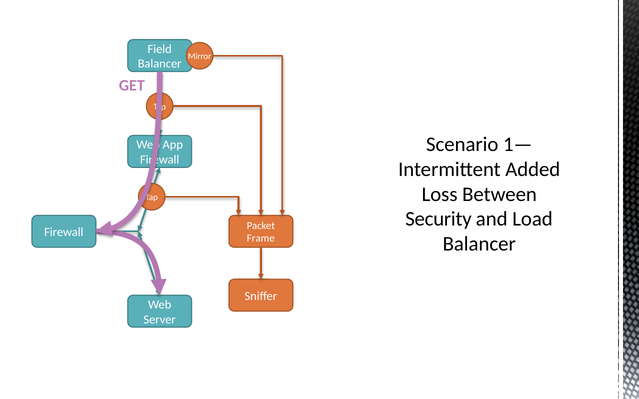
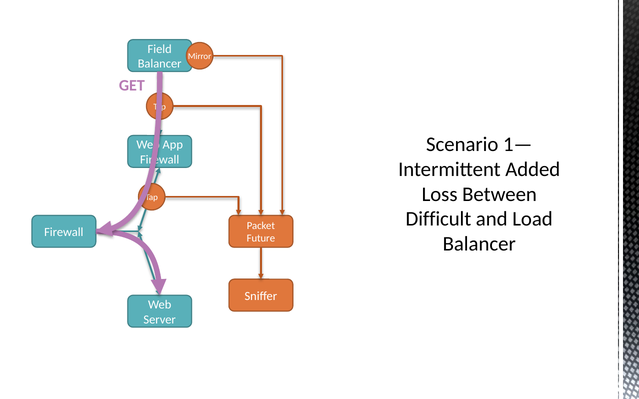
Security: Security -> Difficult (438, 219)
Frame: Frame -> Future (261, 239)
